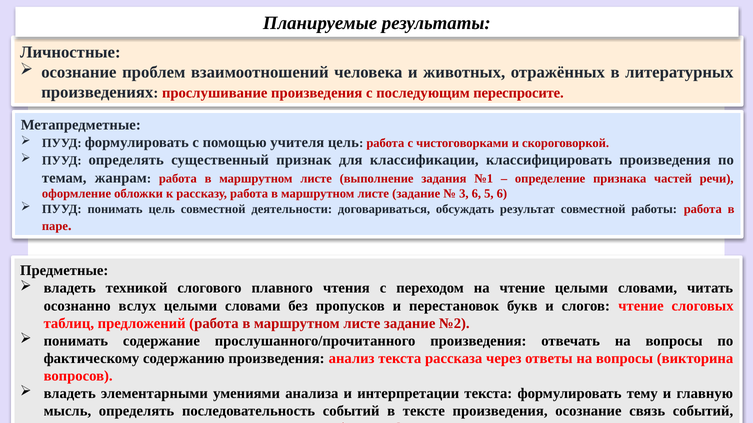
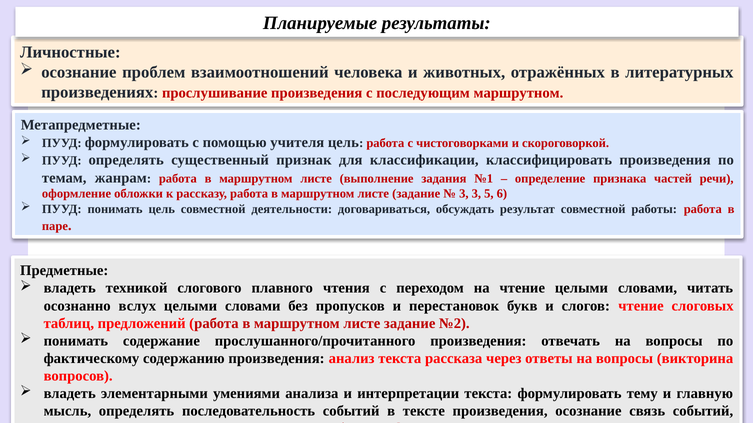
последующим переспросите: переспросите -> маршрутном (518, 93)
3 6: 6 -> 3 (476, 194)
